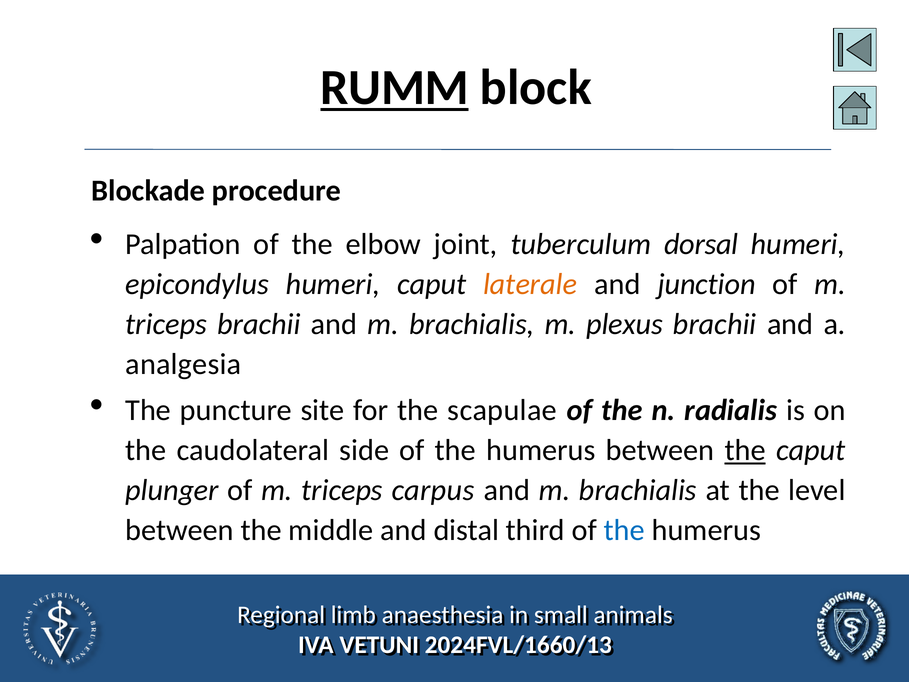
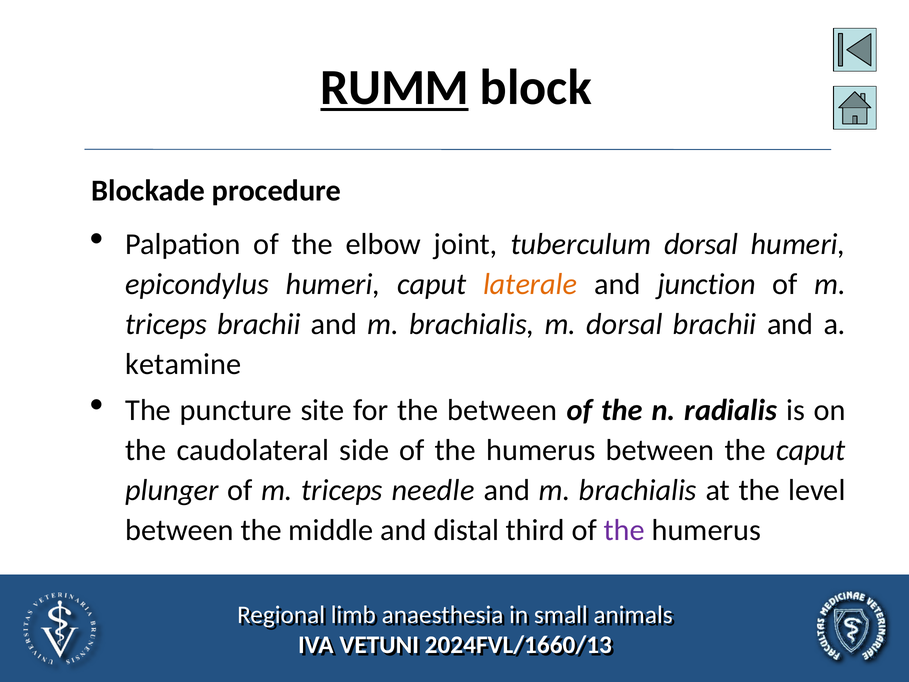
m plexus: plexus -> dorsal (624, 324)
analgesia: analgesia -> ketamine (183, 364)
the scapulae: scapulae -> between (502, 410)
the underline: present -> none (745, 450)
carpus: carpus -> needle (433, 490)
the colour: blue -> purple (624, 530)
